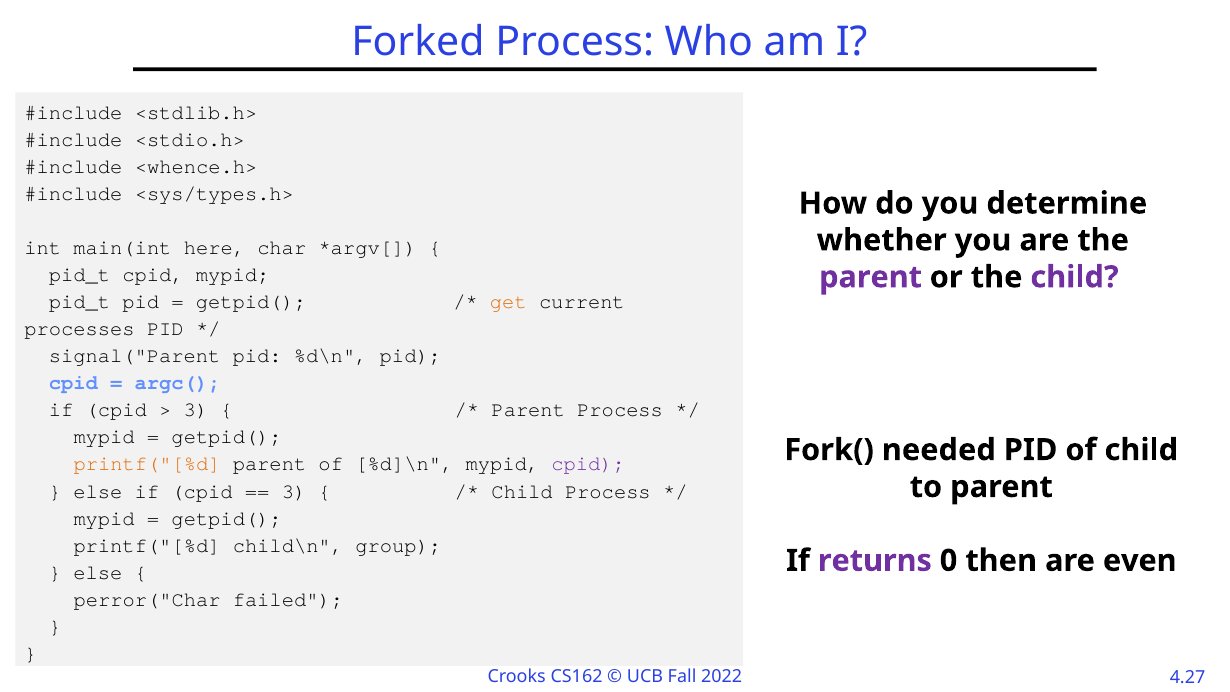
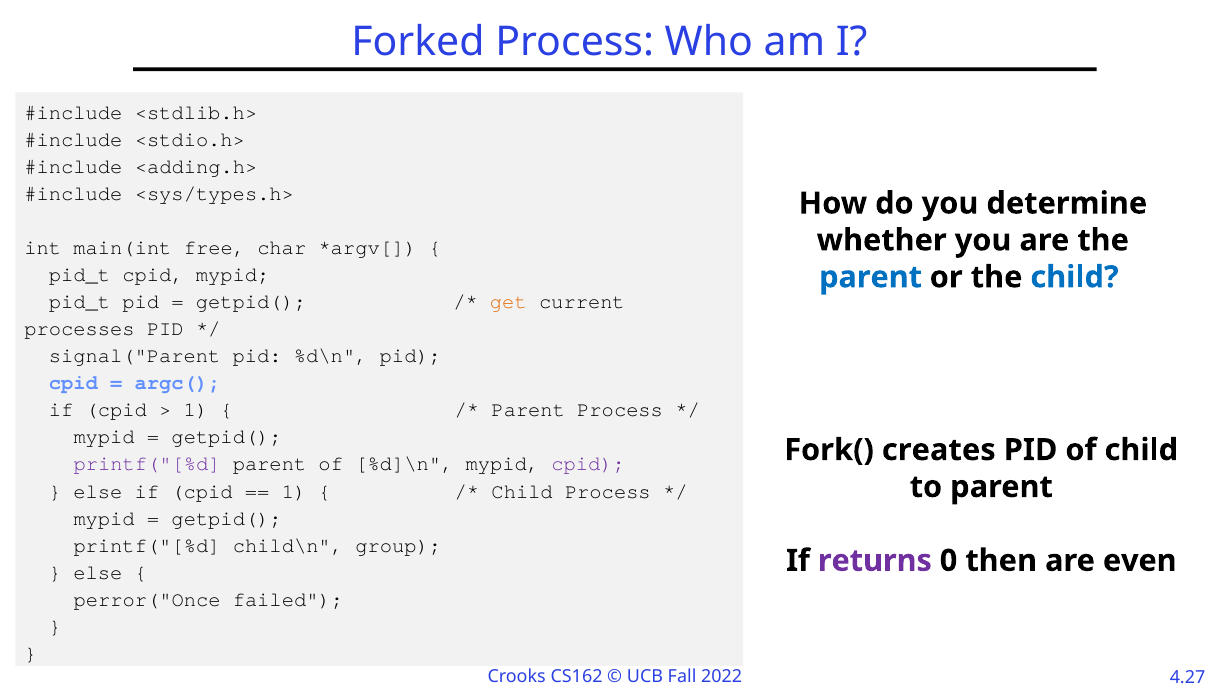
<whence.h>: <whence.h> -> <adding.h> (196, 167)
here: here -> free (214, 248)
parent colour: purple -> blue (871, 277)
child colour: purple -> blue (1074, 277)
3: 3 -> 1 (196, 410)
needed: needed -> creates (939, 450)
printf("[%d colour: orange -> purple (147, 464)
3: 3 -> 1 (294, 491)
perror("Char: perror("Char -> perror("Once (147, 599)
